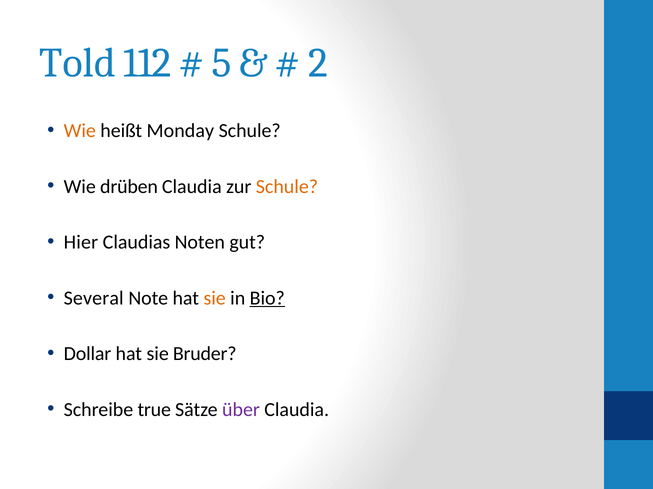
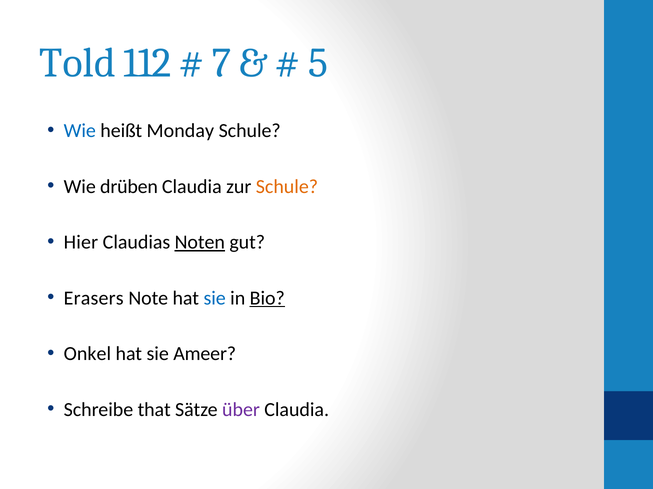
5: 5 -> 7 (222, 63)
2: 2 -> 5 (318, 63)
Wie colour: orange -> blue (80, 131)
Noten underline: none -> present (200, 243)
Several: Several -> Erasers (94, 298)
sie colour: orange -> blue (215, 298)
Dollar: Dollar -> Onkel (87, 354)
Bruder: Bruder -> Ameer (205, 354)
true: true -> that (154, 410)
